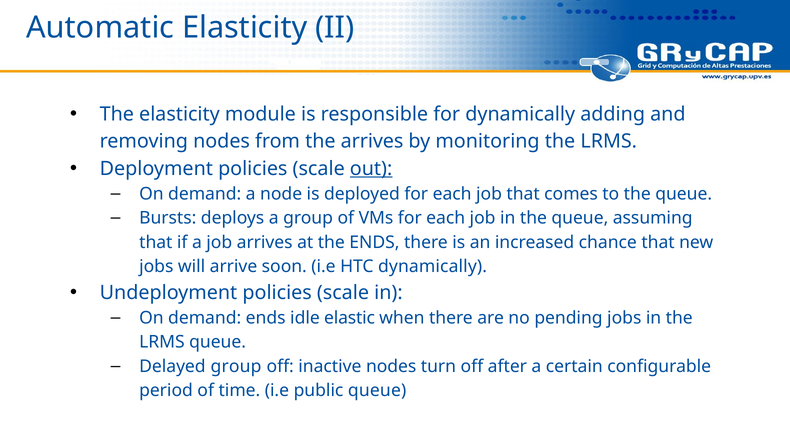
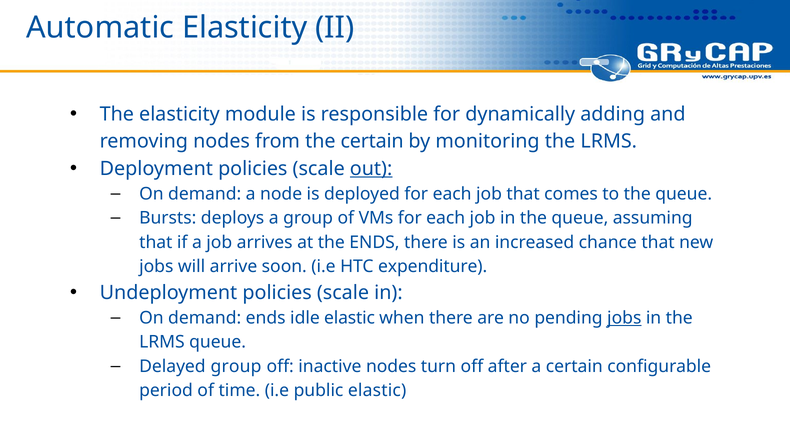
the arrives: arrives -> certain (372, 142)
HTC dynamically: dynamically -> expenditure (433, 267)
jobs underline: none -> present (624, 318)
public queue: queue -> elastic (377, 391)
